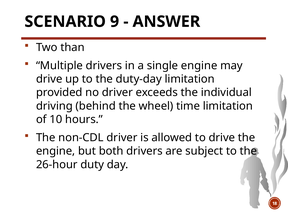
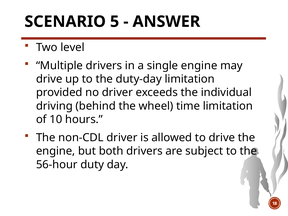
9: 9 -> 5 (115, 22)
than: than -> level (73, 47)
26-hour: 26-hour -> 56-hour (57, 165)
